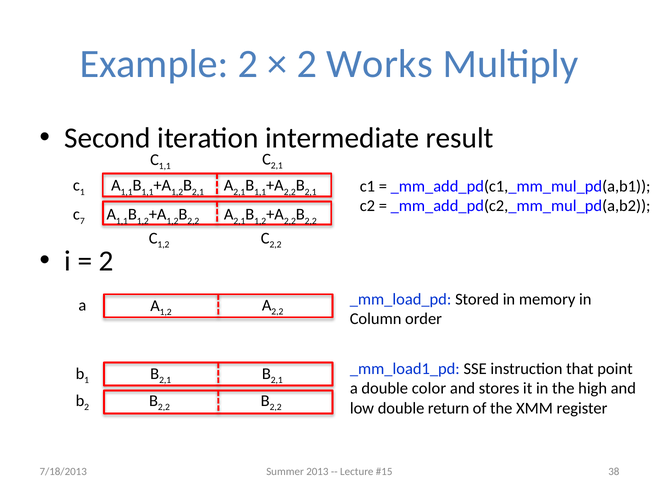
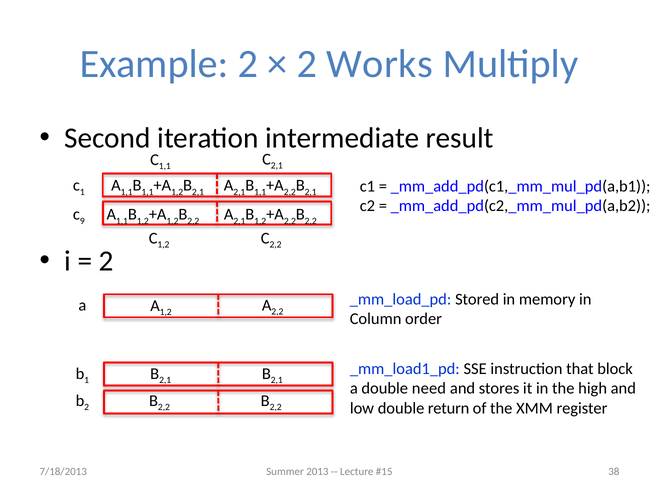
7: 7 -> 9 (82, 221)
point: point -> block (615, 369)
color: color -> need (429, 389)
